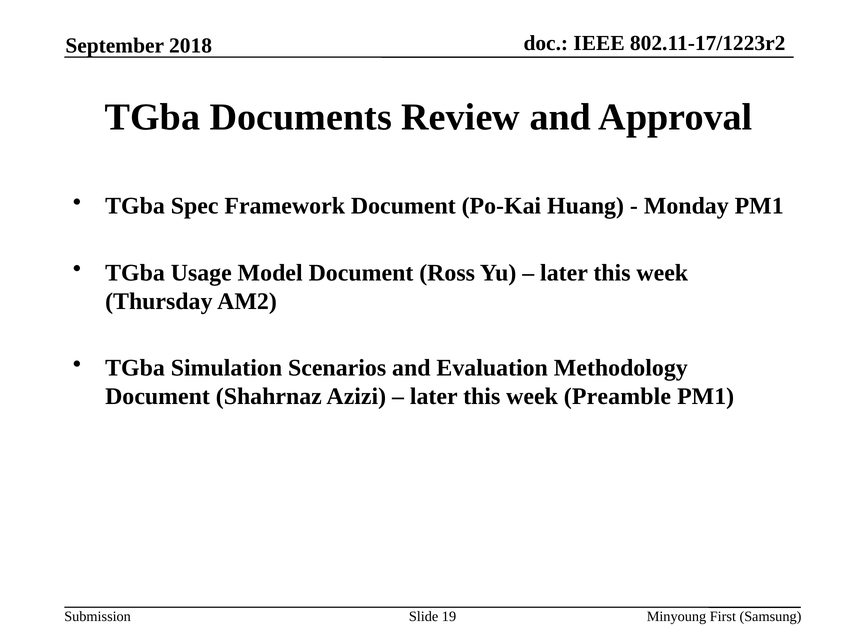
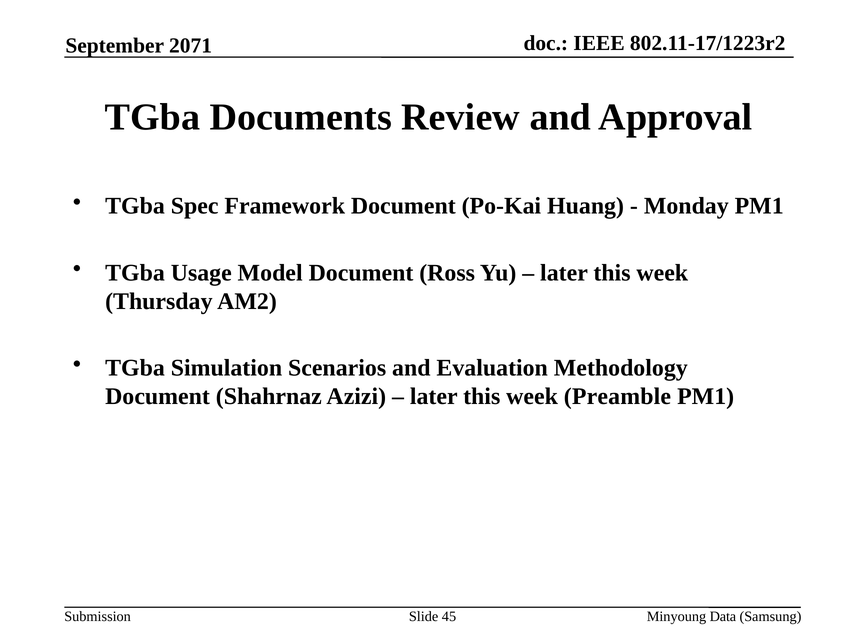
2018: 2018 -> 2071 (191, 46)
19: 19 -> 45 (449, 617)
First: First -> Data (723, 617)
